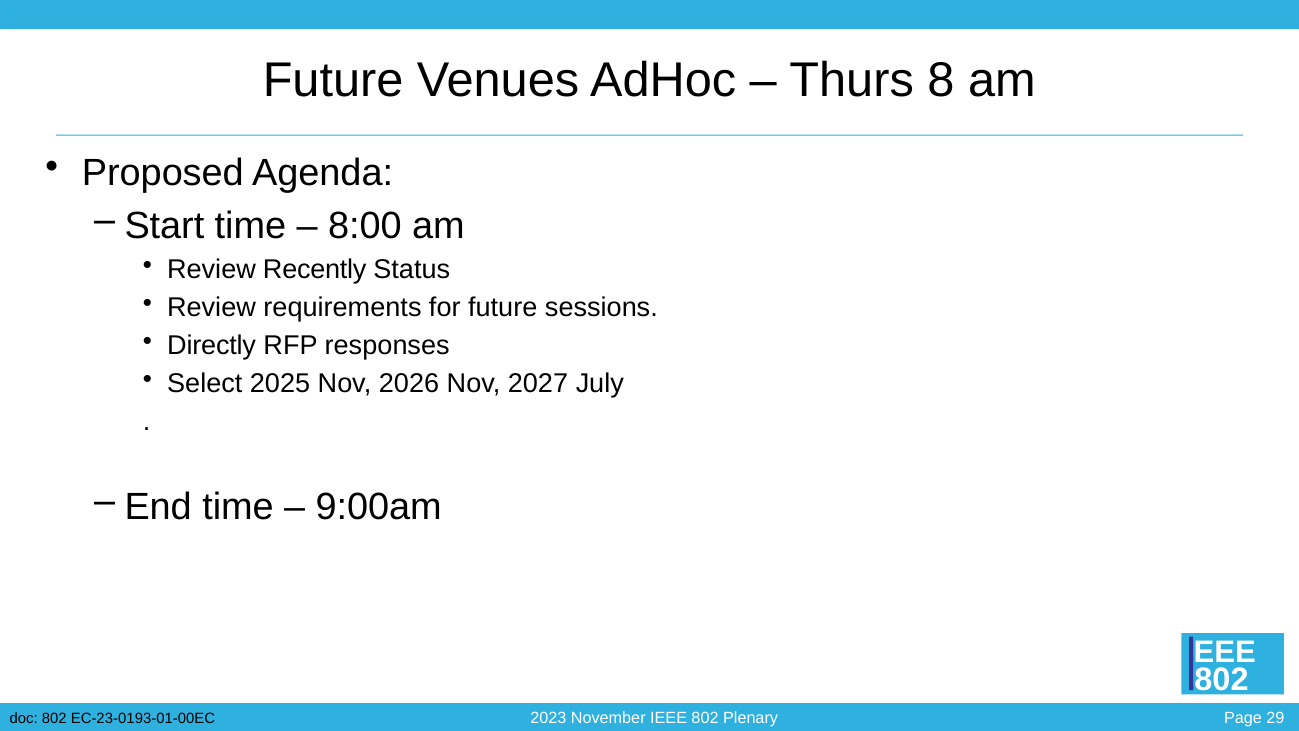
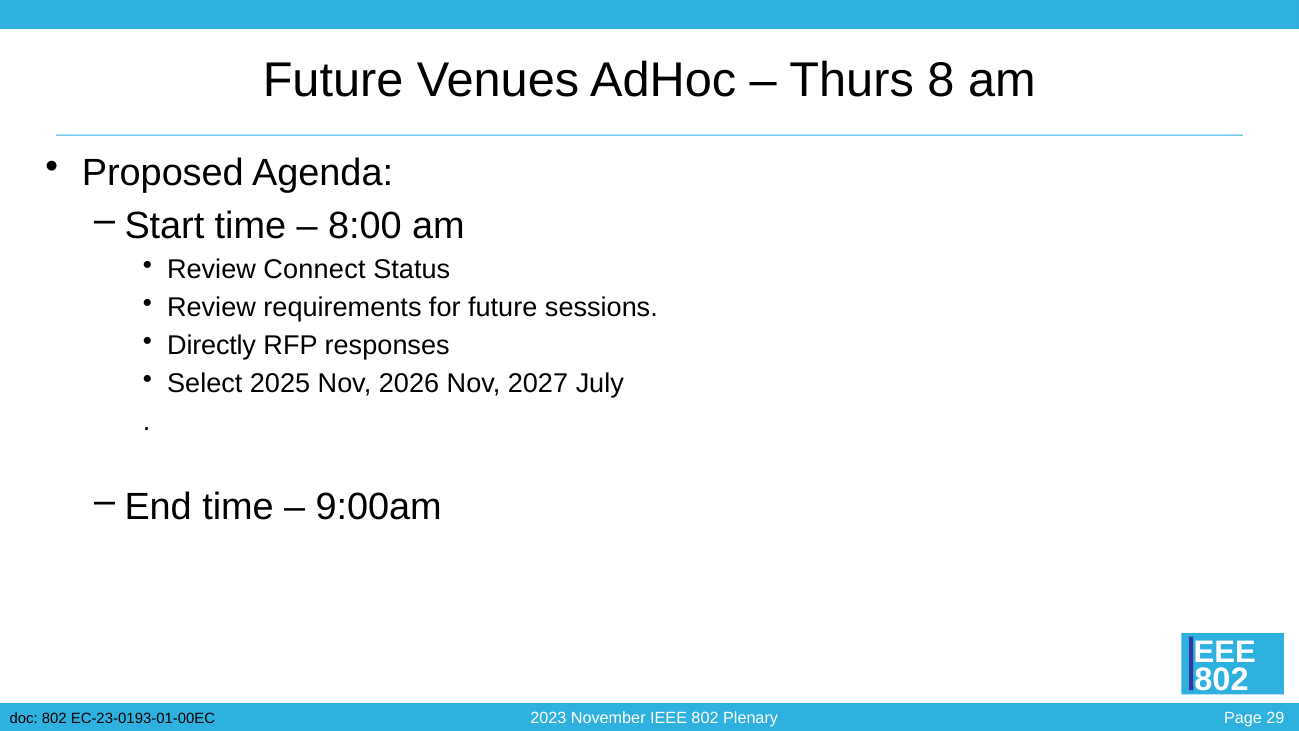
Recently: Recently -> Connect (314, 270)
